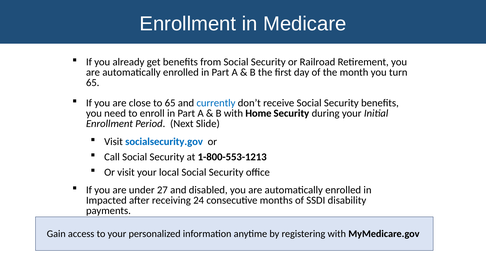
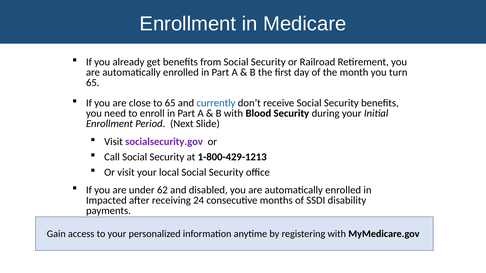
Home: Home -> Blood (258, 114)
socialsecurity.gov colour: blue -> purple (164, 142)
1-800-553-1213: 1-800-553-1213 -> 1-800-429-1213 (232, 157)
27: 27 -> 62 (162, 190)
